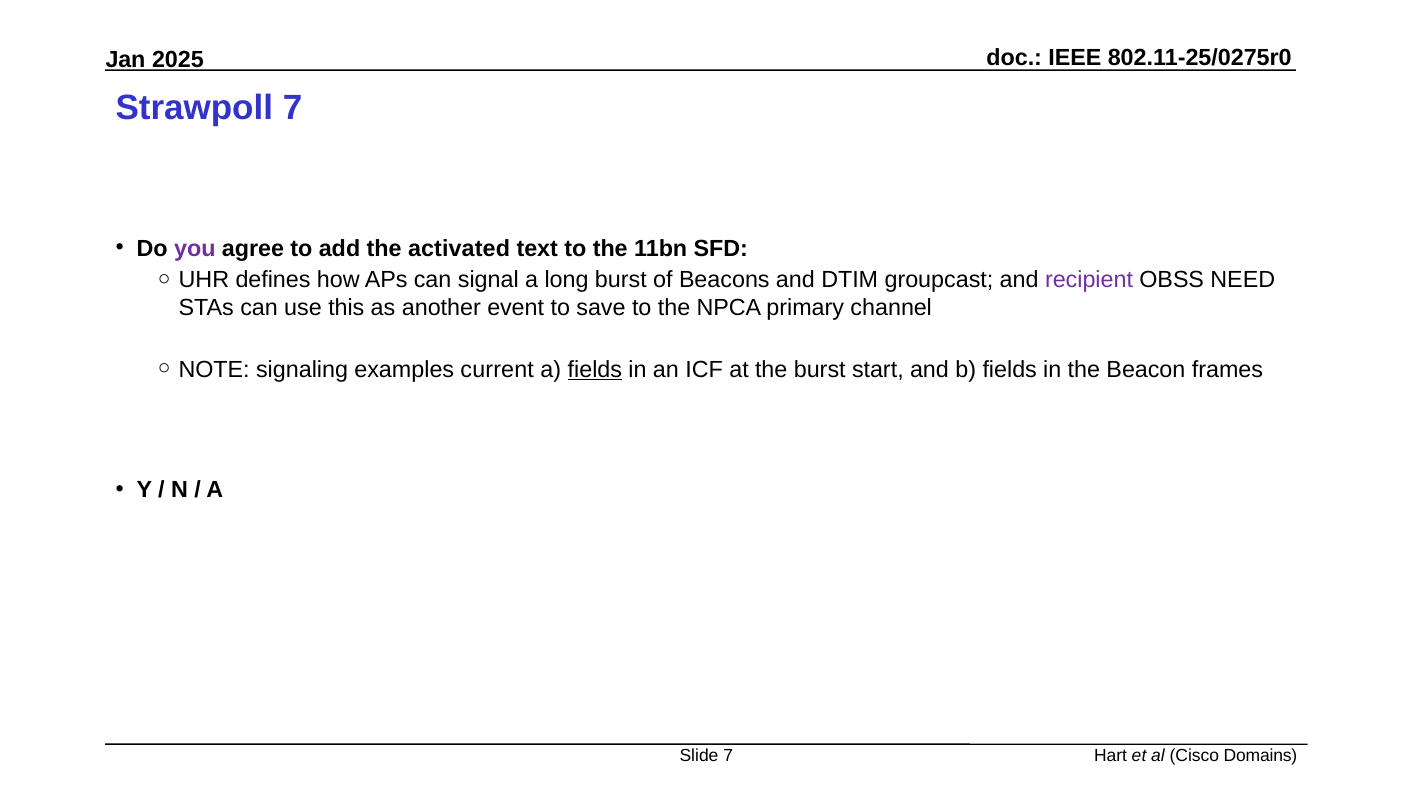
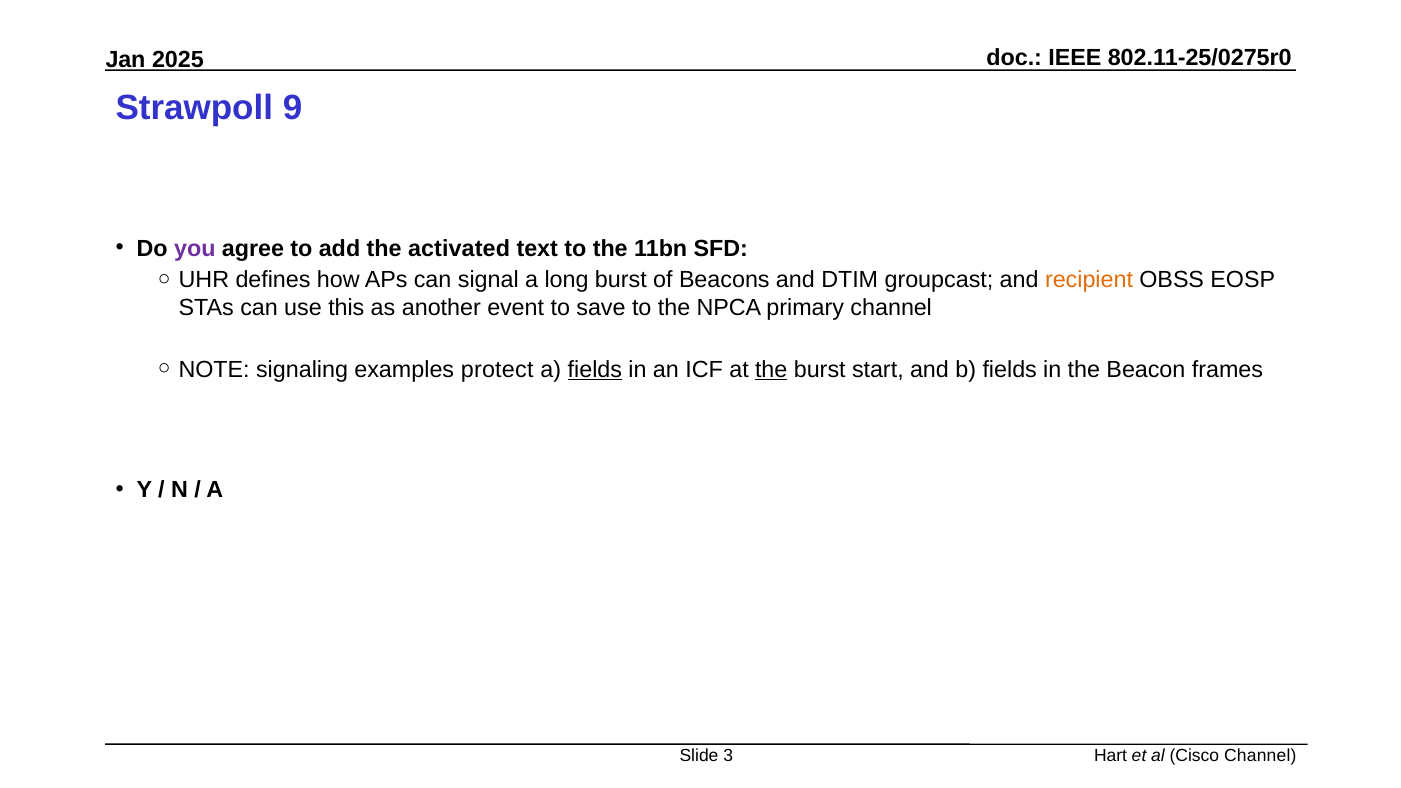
Strawpoll 7: 7 -> 9 (293, 108)
recipient colour: purple -> orange (1089, 280)
NEED: NEED -> EOSP (1243, 280)
current: current -> protect (497, 369)
the underline: none -> present (771, 369)
Slide 7: 7 -> 3 (728, 756)
Cisco Domains: Domains -> Channel (1260, 756)
